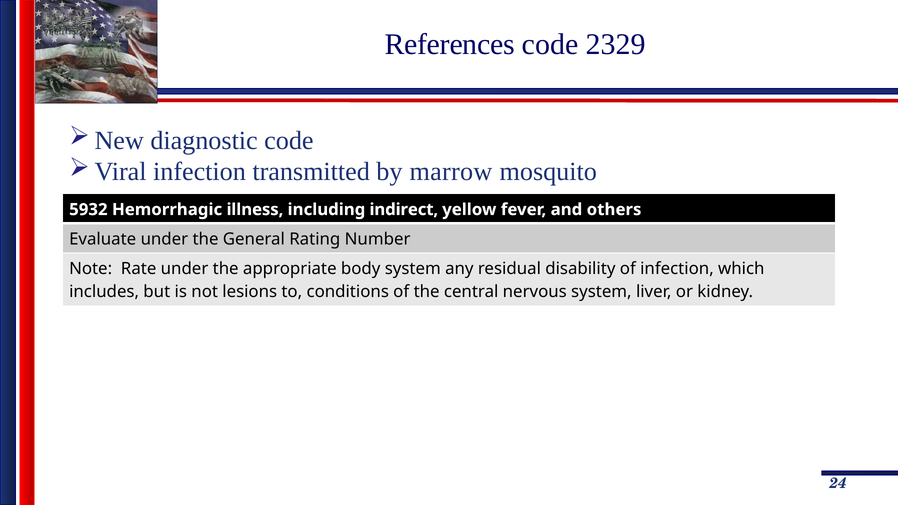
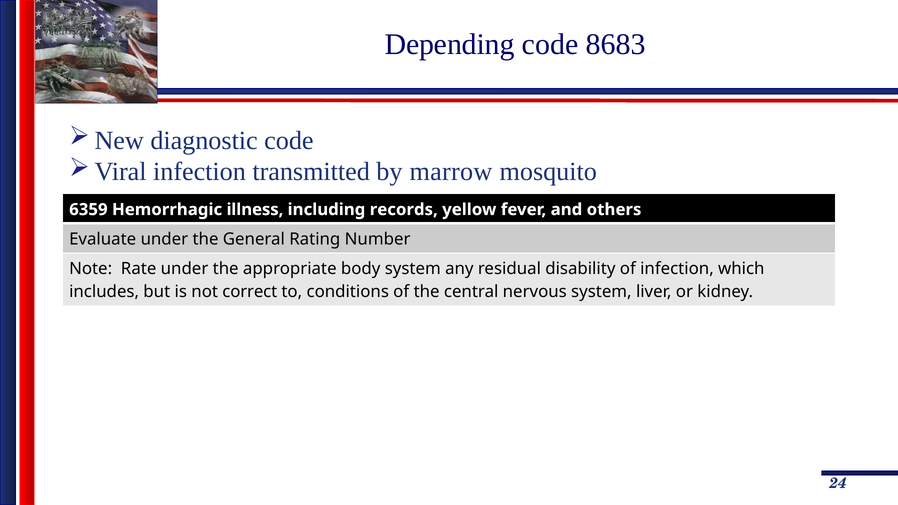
References: References -> Depending (450, 44)
2329: 2329 -> 8683 (616, 44)
5932: 5932 -> 6359 (88, 210)
indirect: indirect -> records (404, 210)
lesions: lesions -> correct (250, 292)
